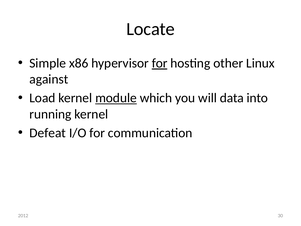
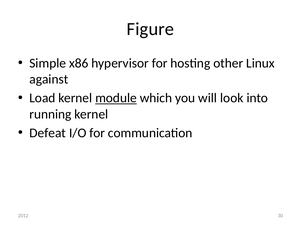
Locate: Locate -> Figure (150, 29)
for underline: present -> none (160, 63)
data: data -> look (232, 98)
